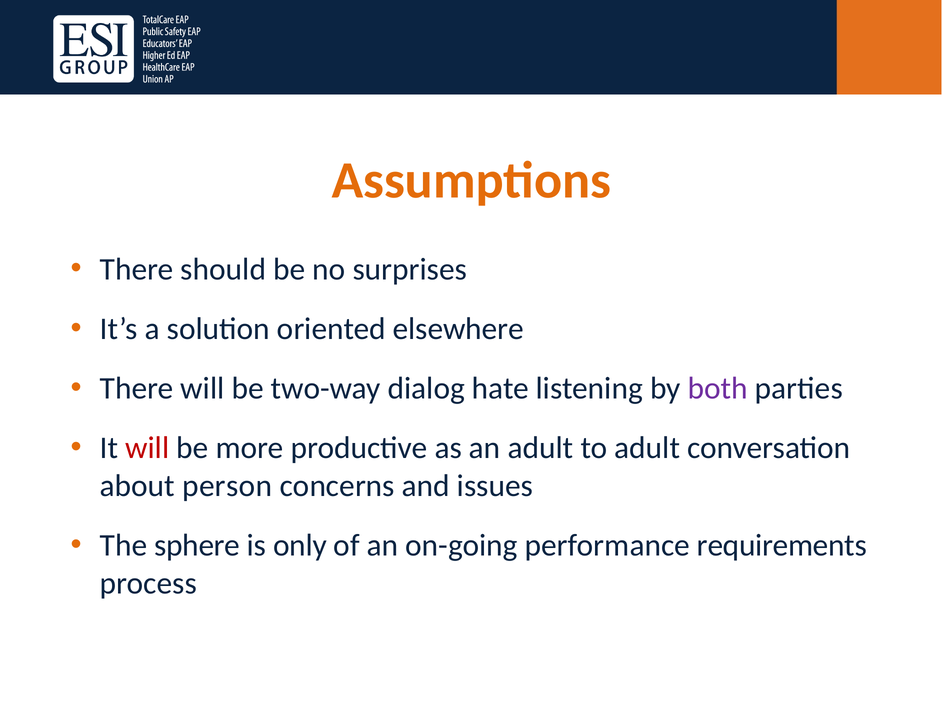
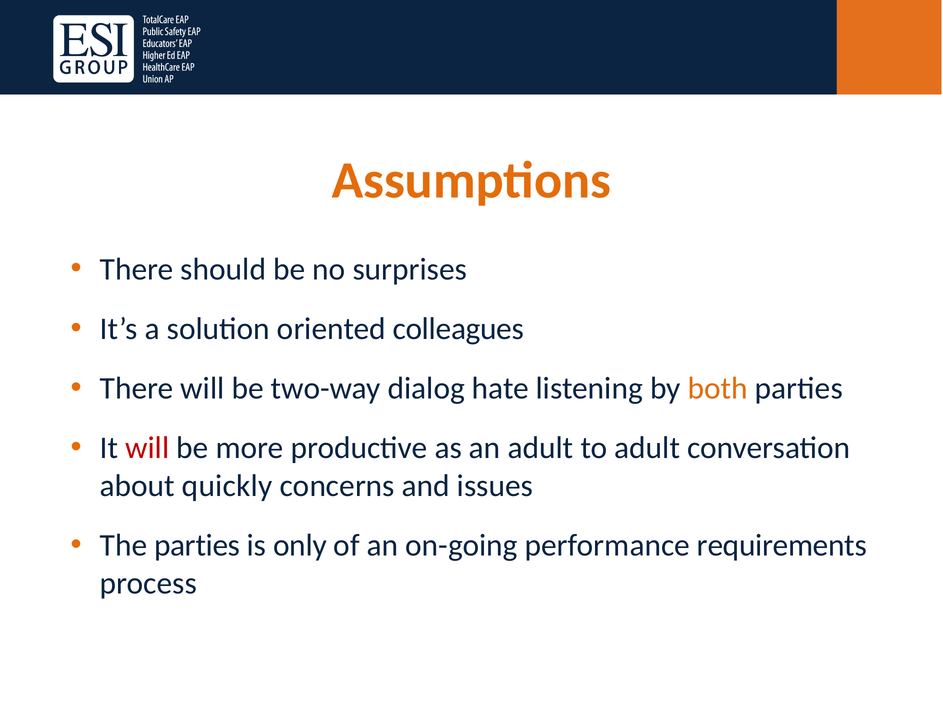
elsewhere: elsewhere -> colleagues (458, 329)
both colour: purple -> orange (718, 389)
person: person -> quickly (227, 486)
The sphere: sphere -> parties (197, 546)
